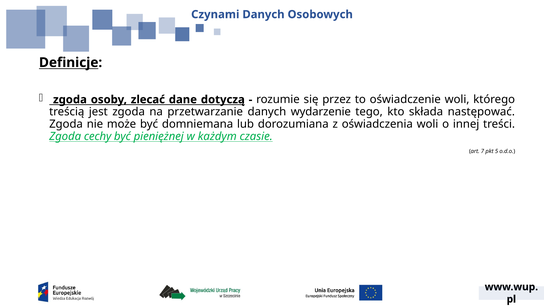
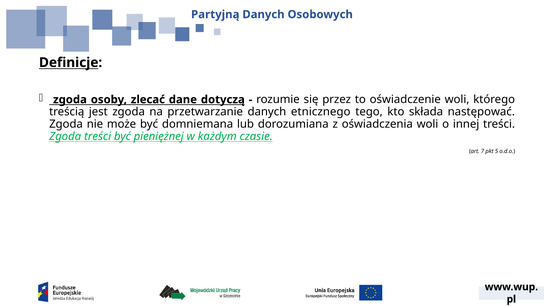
Czynami: Czynami -> Partyjną (215, 14)
wydarzenie: wydarzenie -> etnicznego (321, 112)
Zgoda cechy: cechy -> treści (98, 136)
